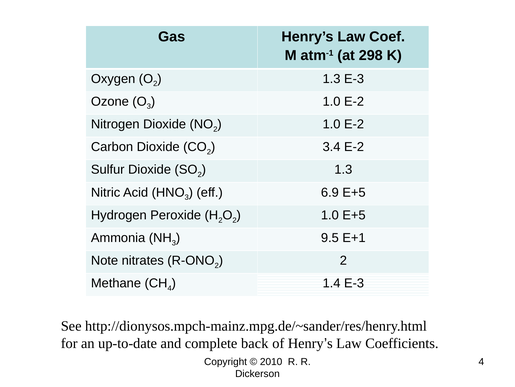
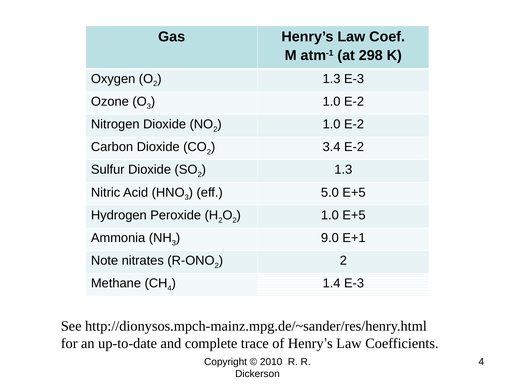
6.9: 6.9 -> 5.0 (330, 192)
9.5: 9.5 -> 9.0 (330, 237)
back: back -> trace (255, 343)
